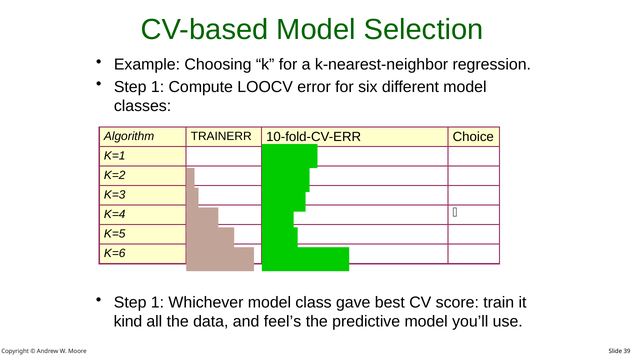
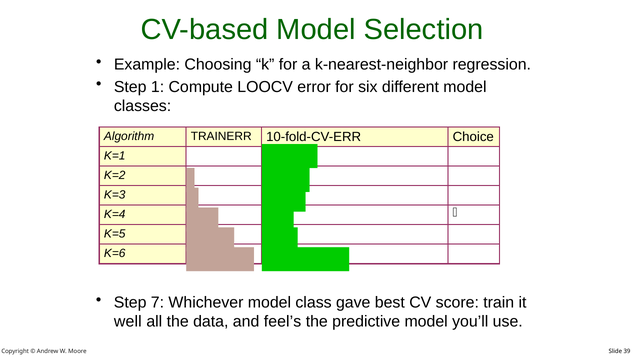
1: 1 -> 7 (157, 303)
kind: kind -> well (128, 322)
